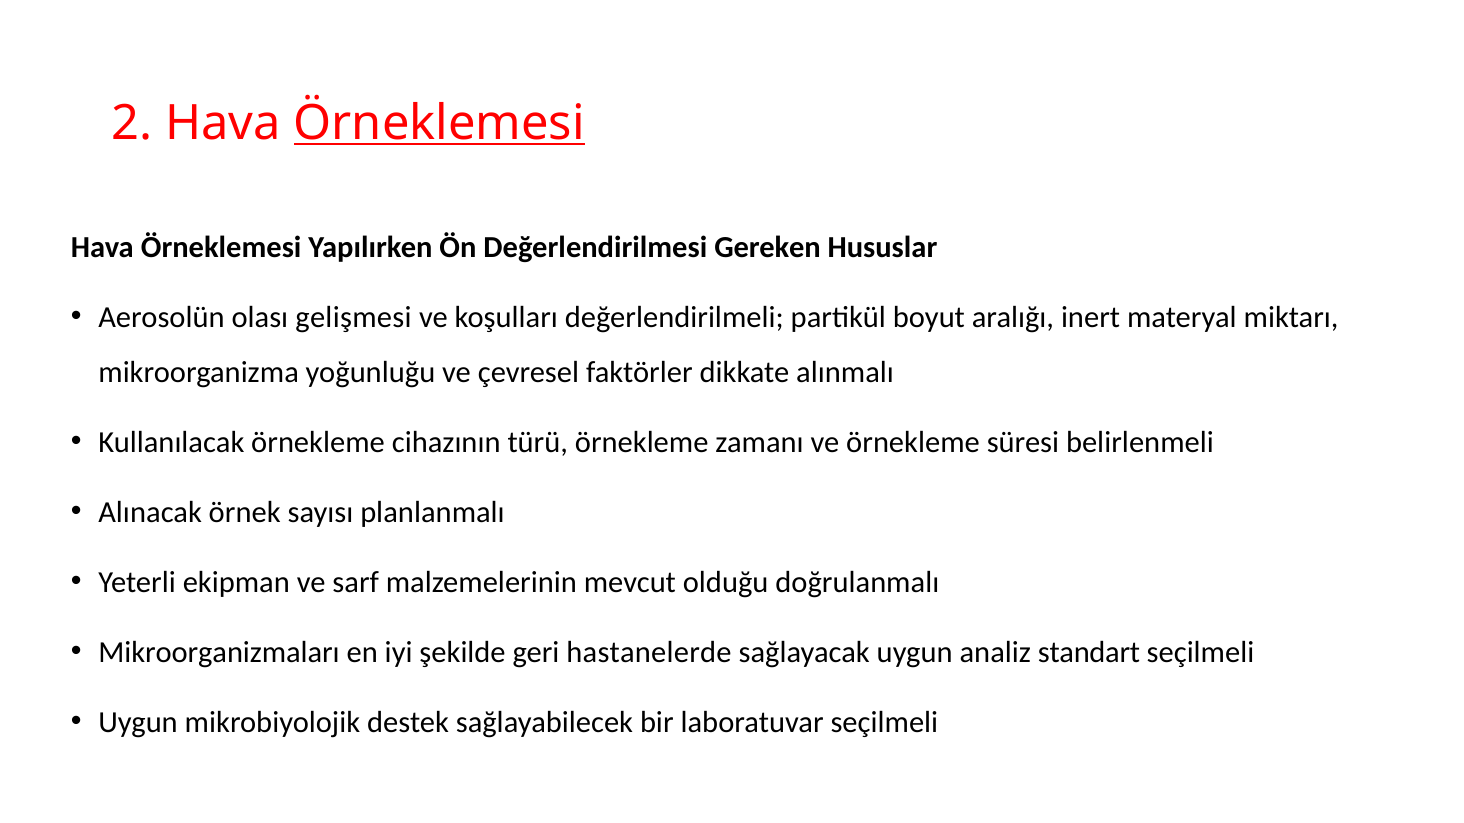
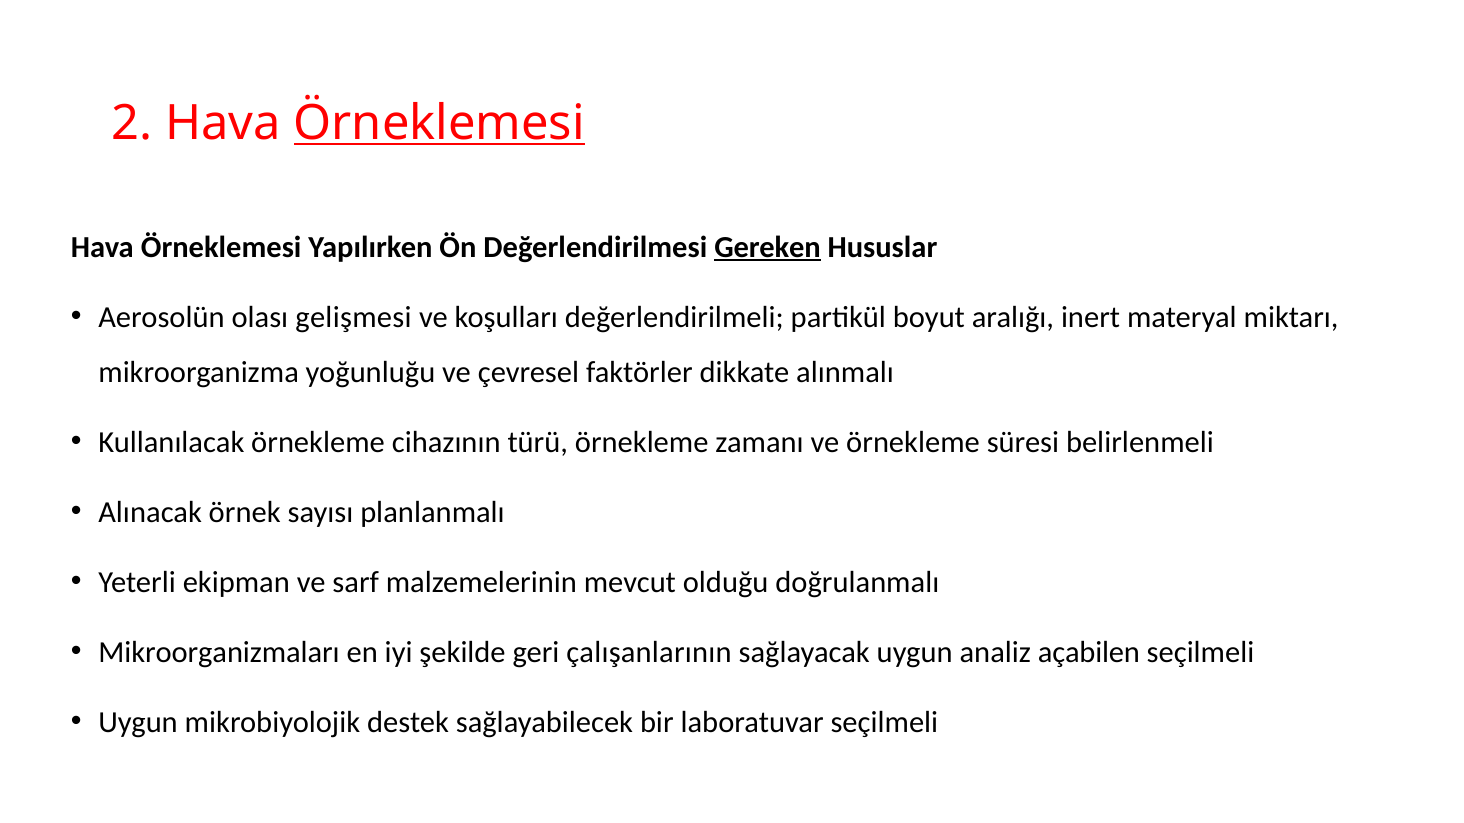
Gereken underline: none -> present (767, 247)
hastanelerde: hastanelerde -> çalışanlarının (649, 653)
standart: standart -> açabilen (1089, 653)
